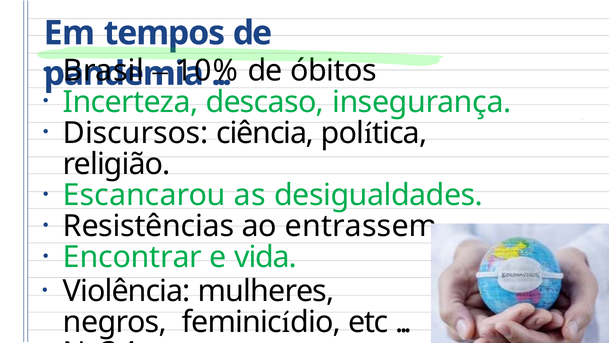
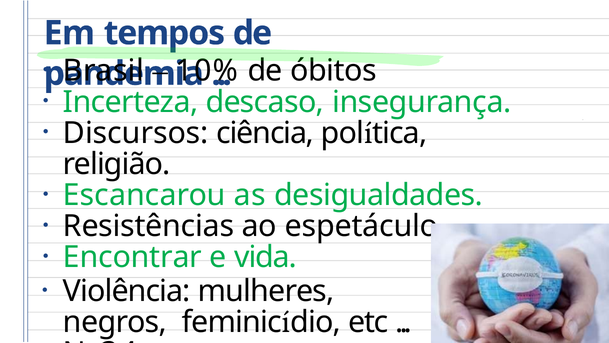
entrassem: entrassem -> espetáculo (365, 226)
